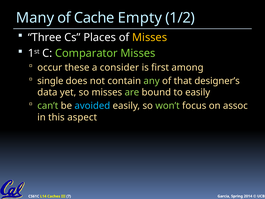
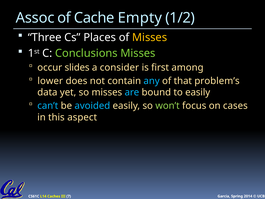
Many: Many -> Assoc (35, 18)
Comparator: Comparator -> Conclusions (86, 53)
these: these -> slides (77, 67)
single: single -> lower (50, 81)
any colour: light green -> light blue (152, 81)
designer’s: designer’s -> problem’s (217, 81)
are colour: light green -> light blue (132, 92)
can’t colour: light green -> light blue (48, 106)
assoc: assoc -> cases (235, 106)
